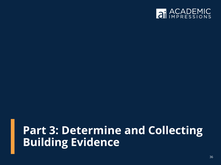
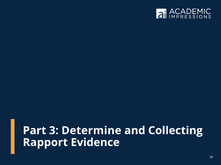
Building: Building -> Rapport (45, 143)
